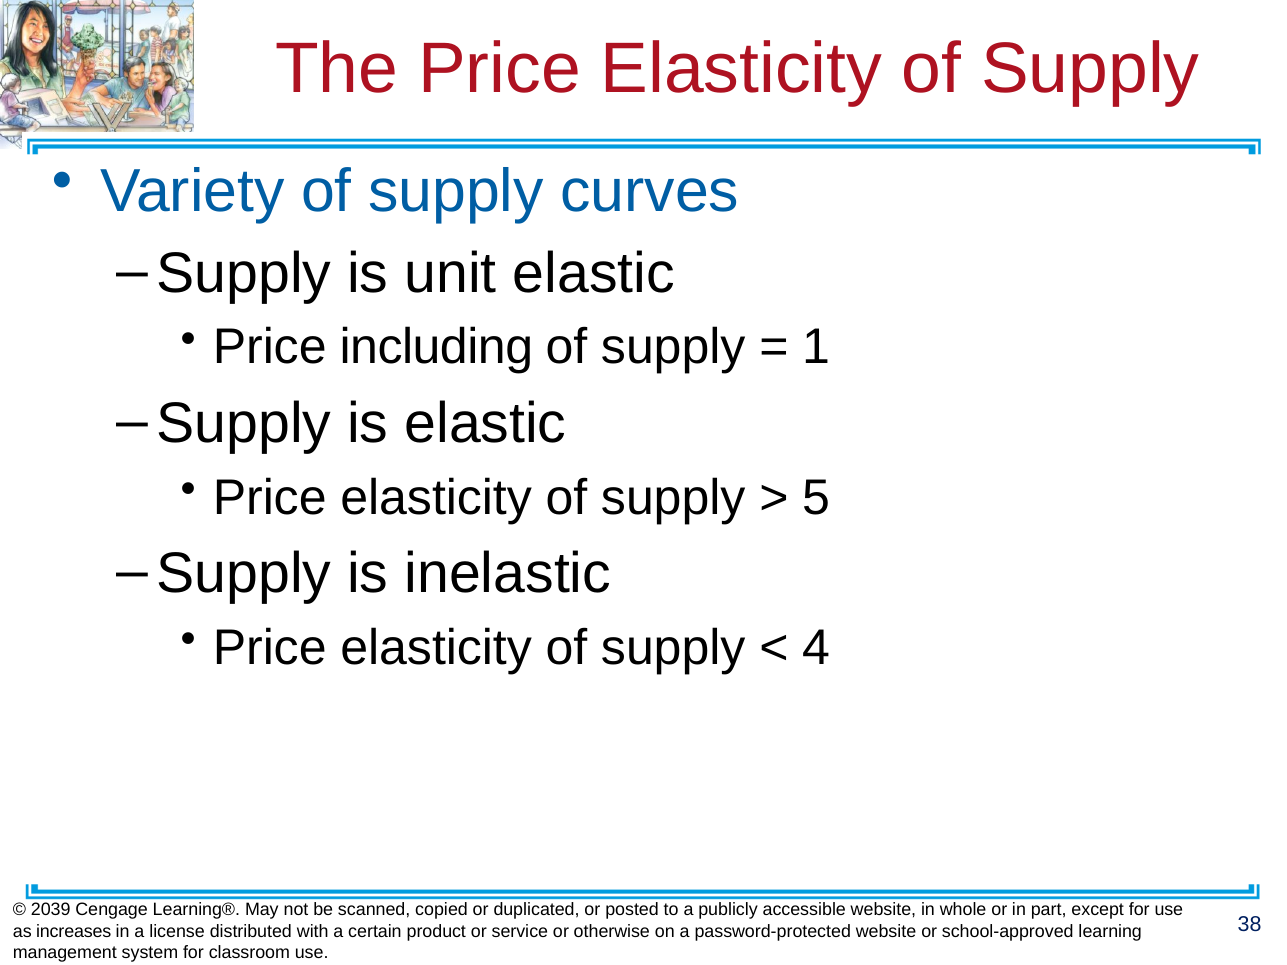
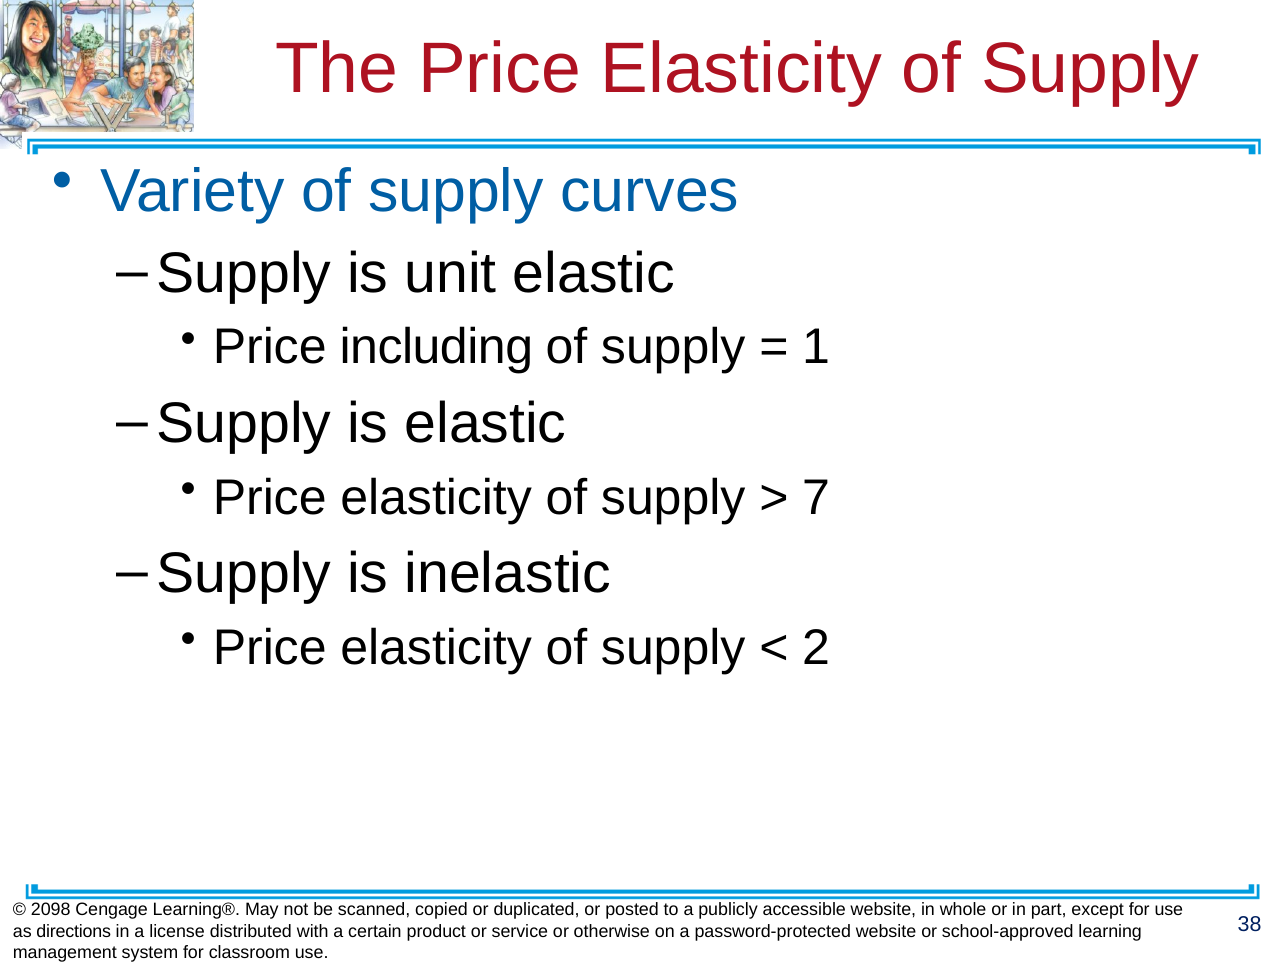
5: 5 -> 7 (816, 498)
4: 4 -> 2 (816, 648)
2039: 2039 -> 2098 (51, 910)
increases: increases -> directions (74, 931)
